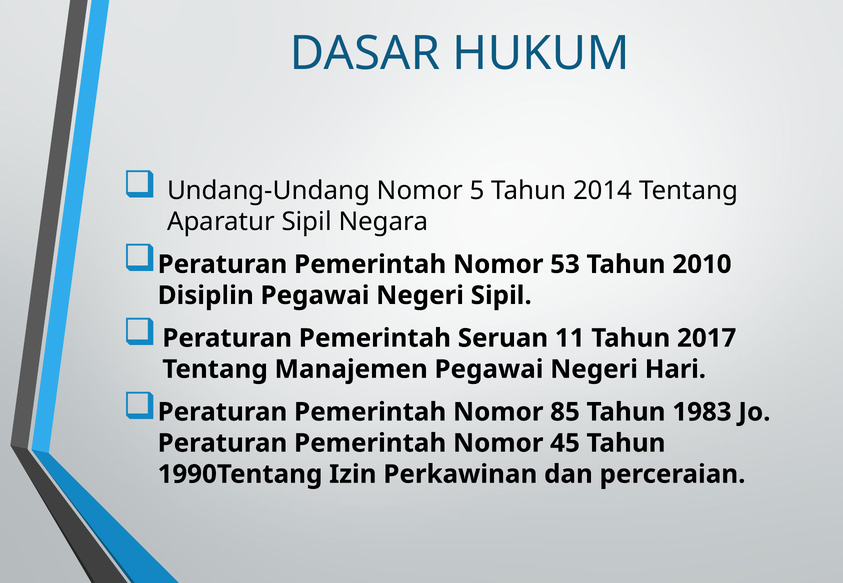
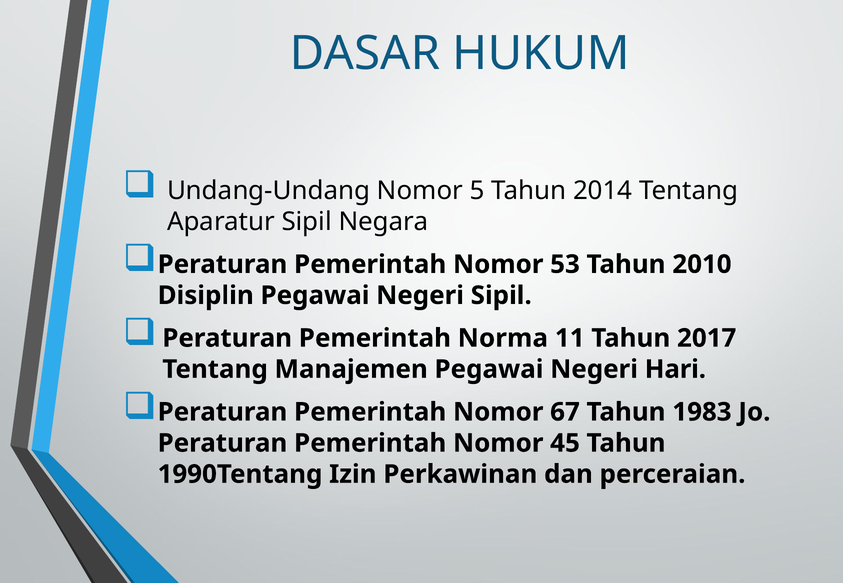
Seruan: Seruan -> Norma (503, 339)
85: 85 -> 67 (565, 412)
